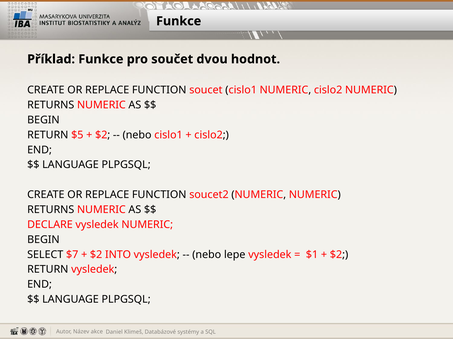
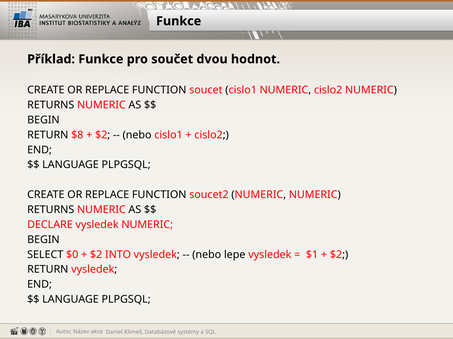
$5: $5 -> $8 (77, 135)
$7: $7 -> $0 (72, 255)
